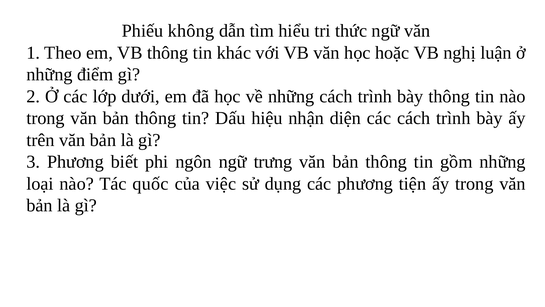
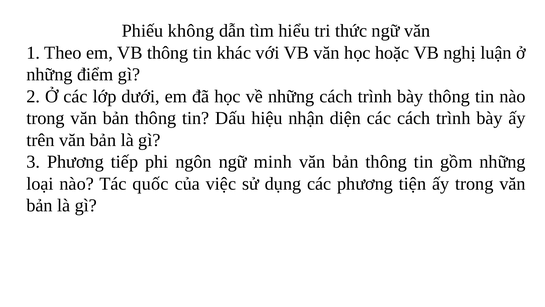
biết: biết -> tiếp (124, 162)
trưng: trưng -> minh (273, 162)
